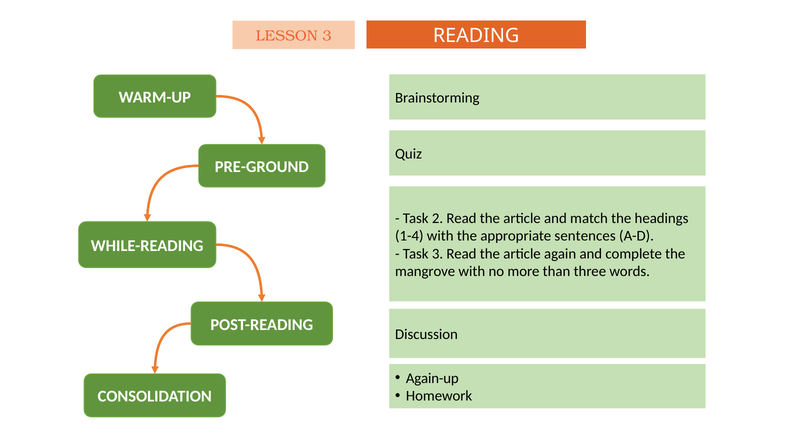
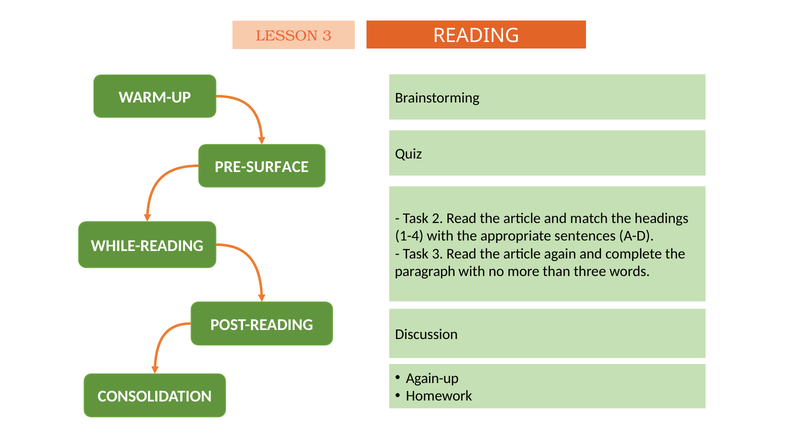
PRE-GROUND: PRE-GROUND -> PRE-SURFACE (262, 167)
mangrove: mangrove -> paragraph (425, 272)
